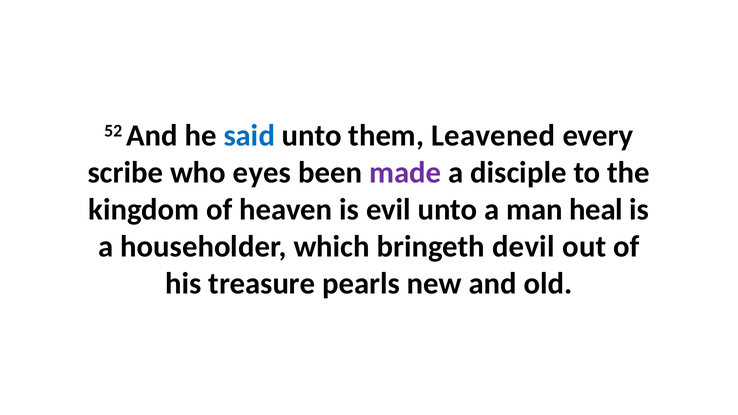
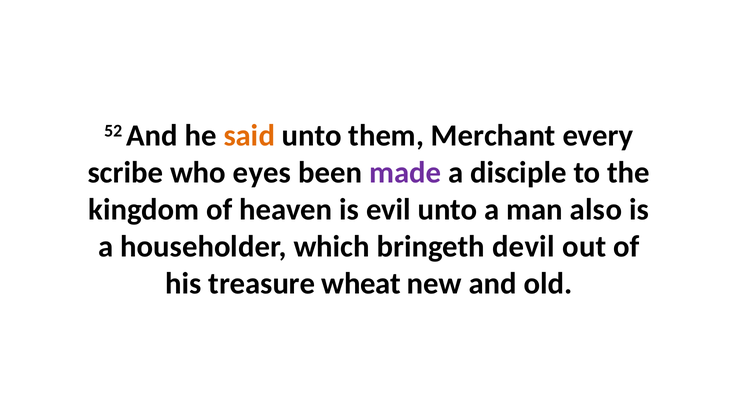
said colour: blue -> orange (249, 136)
Leavened: Leavened -> Merchant (493, 136)
heal: heal -> also (596, 210)
pearls: pearls -> wheat (361, 283)
